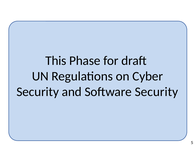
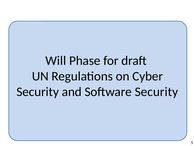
This: This -> Will (56, 61)
